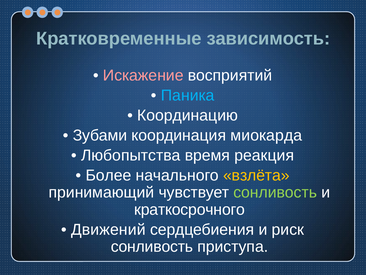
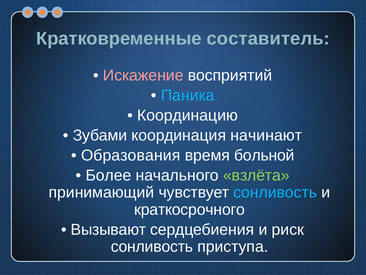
зависимость: зависимость -> составитель (268, 39)
миокарда: миокарда -> начинают (266, 135)
Любопытства: Любопытства -> Образования (131, 155)
реакция: реакция -> больной (264, 155)
взлёта colour: yellow -> light green (256, 175)
сонливость colour: light green -> light blue (275, 192)
Движений: Движений -> Вызывают (108, 229)
